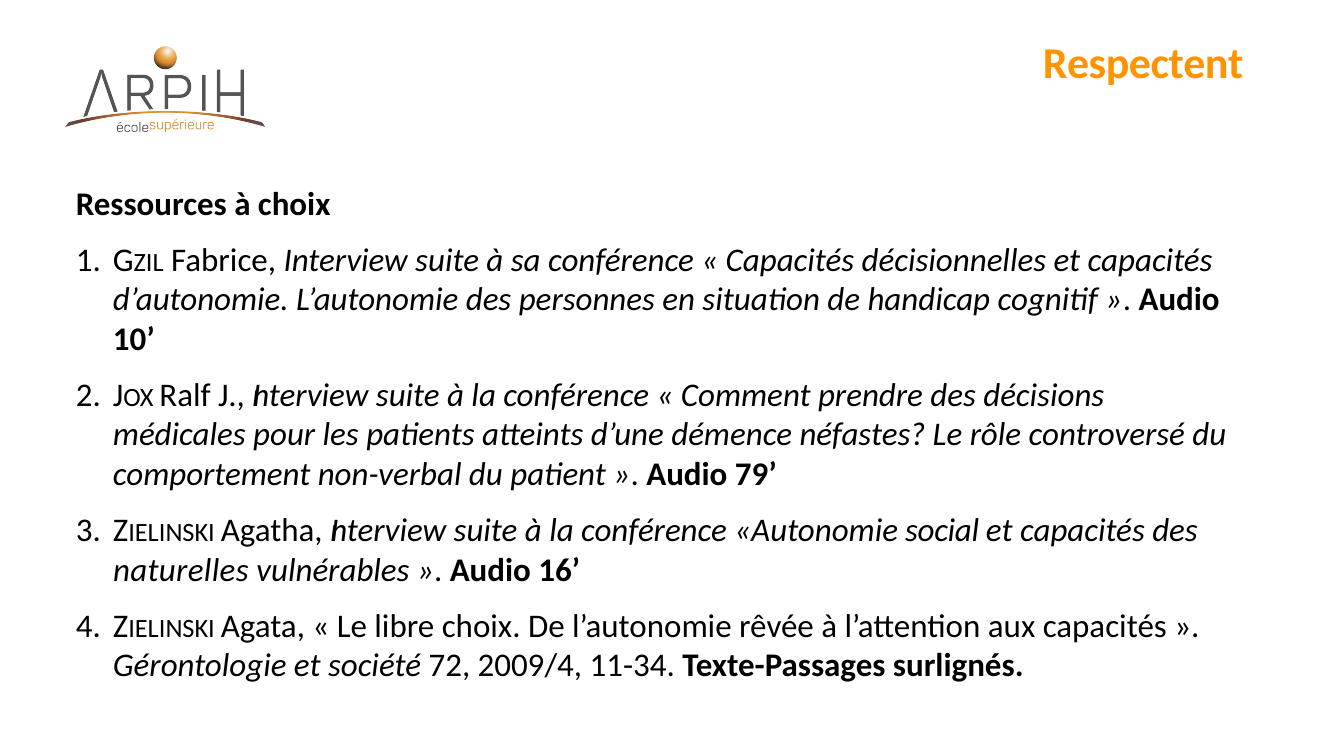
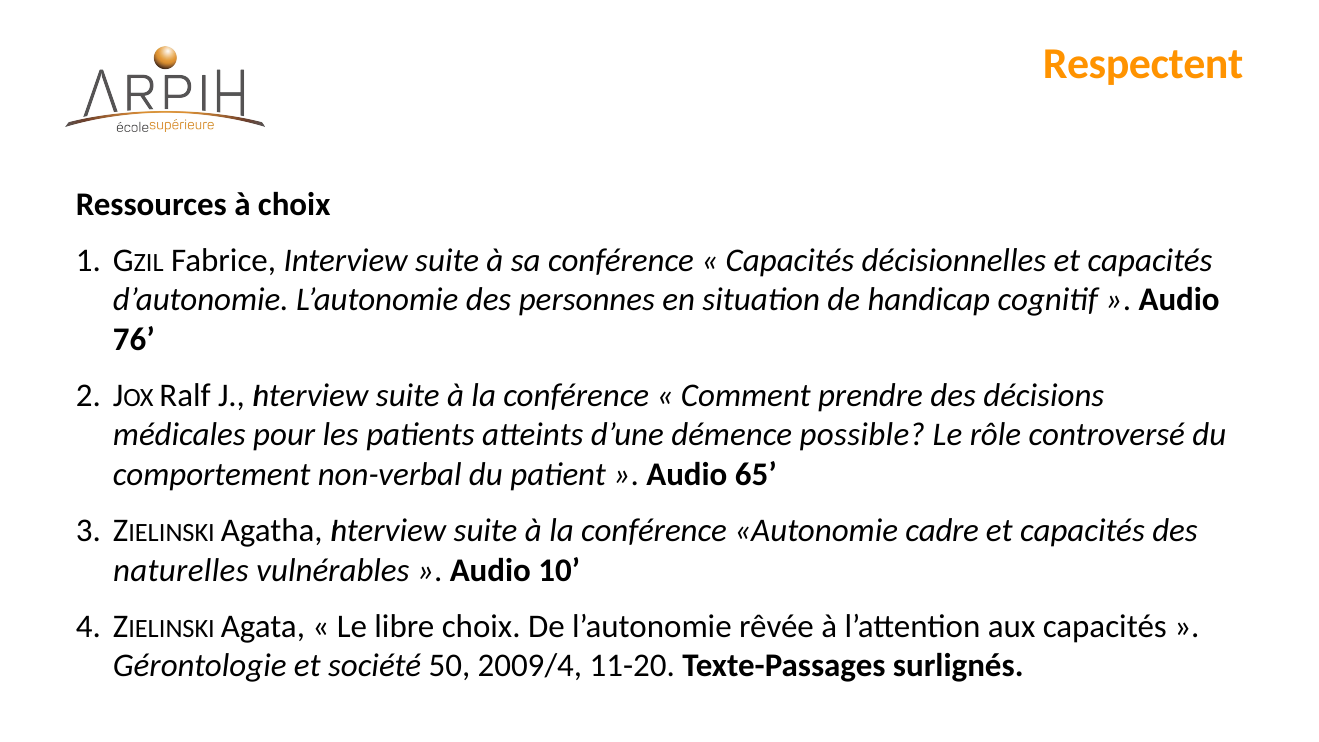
10: 10 -> 76 (134, 339)
néfastes: néfastes -> possible (862, 435)
79: 79 -> 65 (756, 475)
social: social -> cadre (942, 531)
16: 16 -> 10 (559, 570)
72: 72 -> 50 (449, 666)
11-34: 11-34 -> 11-20 (632, 666)
